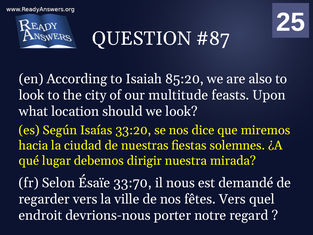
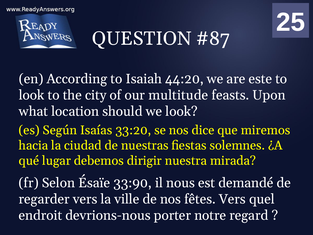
85:20: 85:20 -> 44:20 (184, 79)
also: also -> este (260, 79)
33:70: 33:70 -> 33:90 (133, 183)
